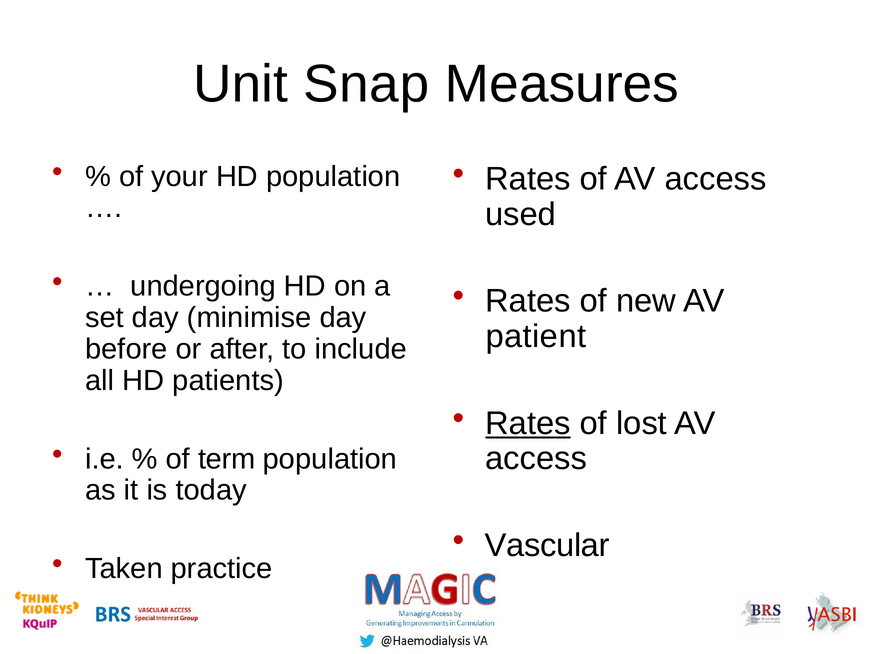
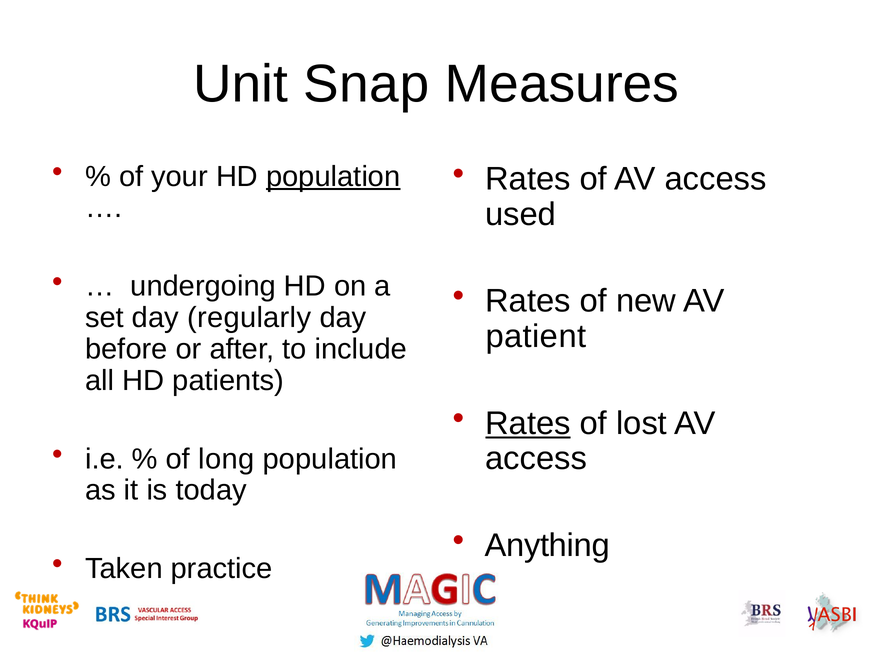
population underline: none -> present (333, 177)
minimise: minimise -> regularly (249, 318)
term: term -> long (226, 459)
Vascular: Vascular -> Anything (547, 546)
